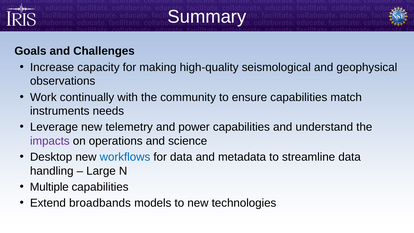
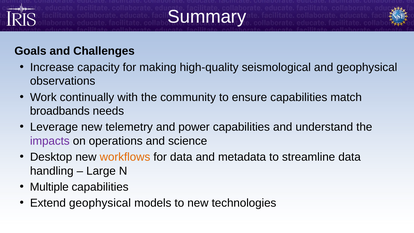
instruments: instruments -> broadbands (60, 111)
workflows colour: blue -> orange (125, 157)
Extend broadbands: broadbands -> geophysical (100, 203)
